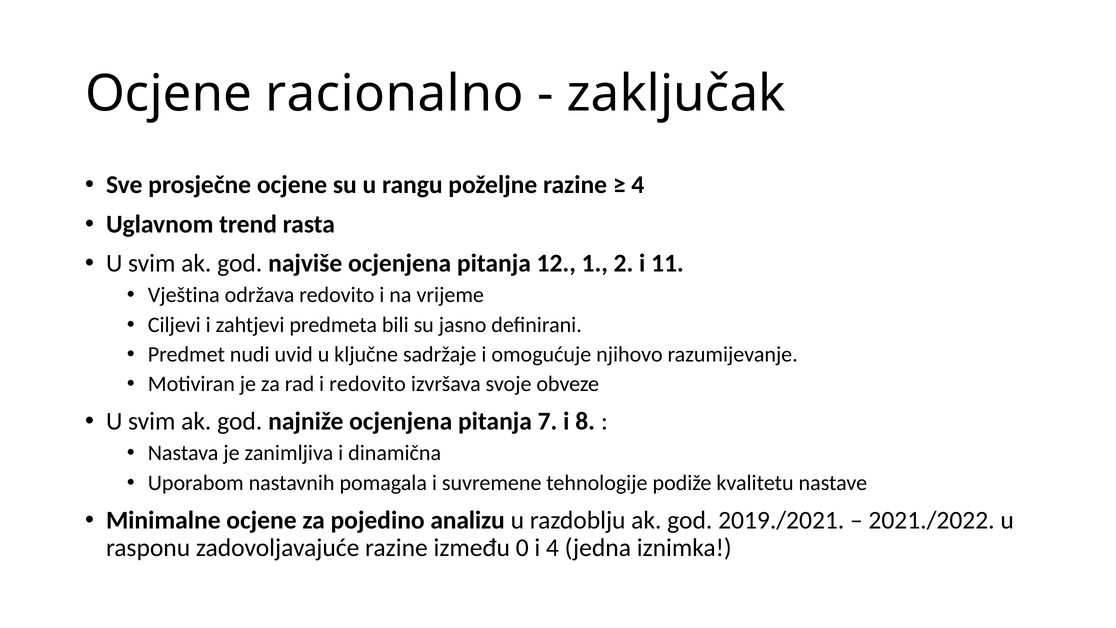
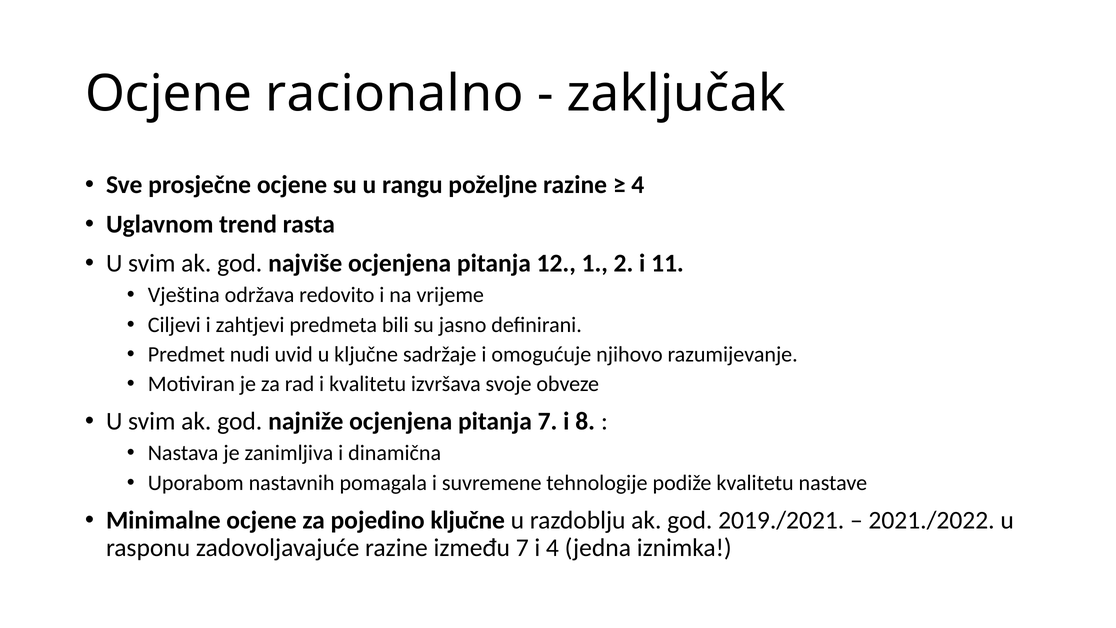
i redovito: redovito -> kvalitetu (368, 384)
pojedino analizu: analizu -> ključne (468, 520)
između 0: 0 -> 7 (522, 547)
